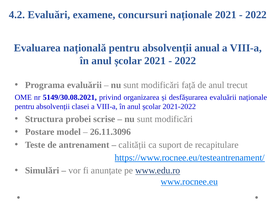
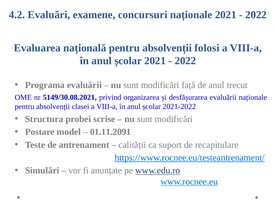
anual: anual -> folosi (207, 48)
26.11.3096: 26.11.3096 -> 01.11.2091 (110, 132)
